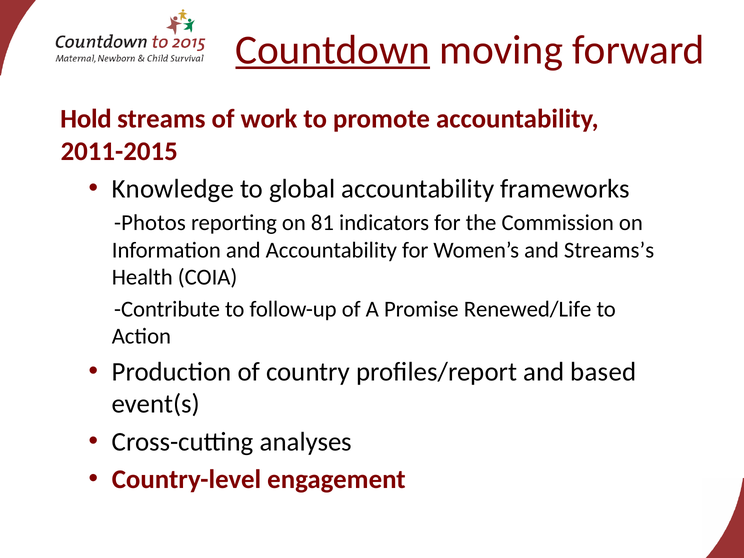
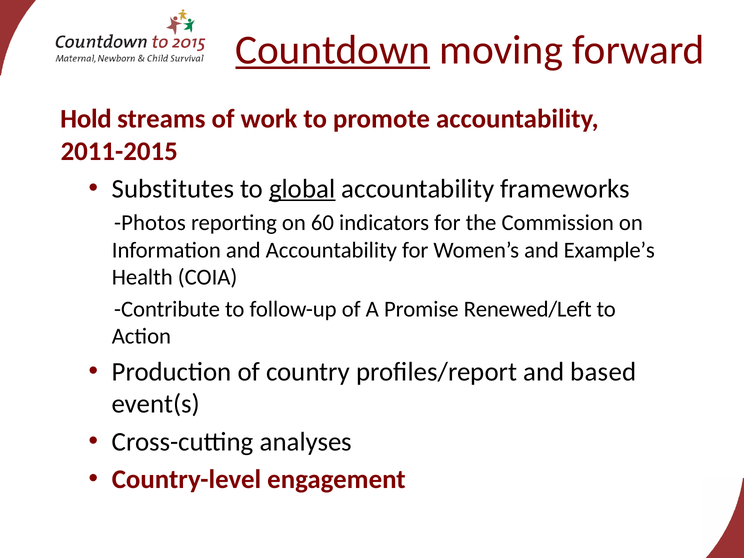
Knowledge: Knowledge -> Substitutes (173, 189)
global underline: none -> present (302, 189)
81: 81 -> 60 (322, 223)
Streams’s: Streams’s -> Example’s (609, 250)
Renewed/Life: Renewed/Life -> Renewed/Left (528, 309)
